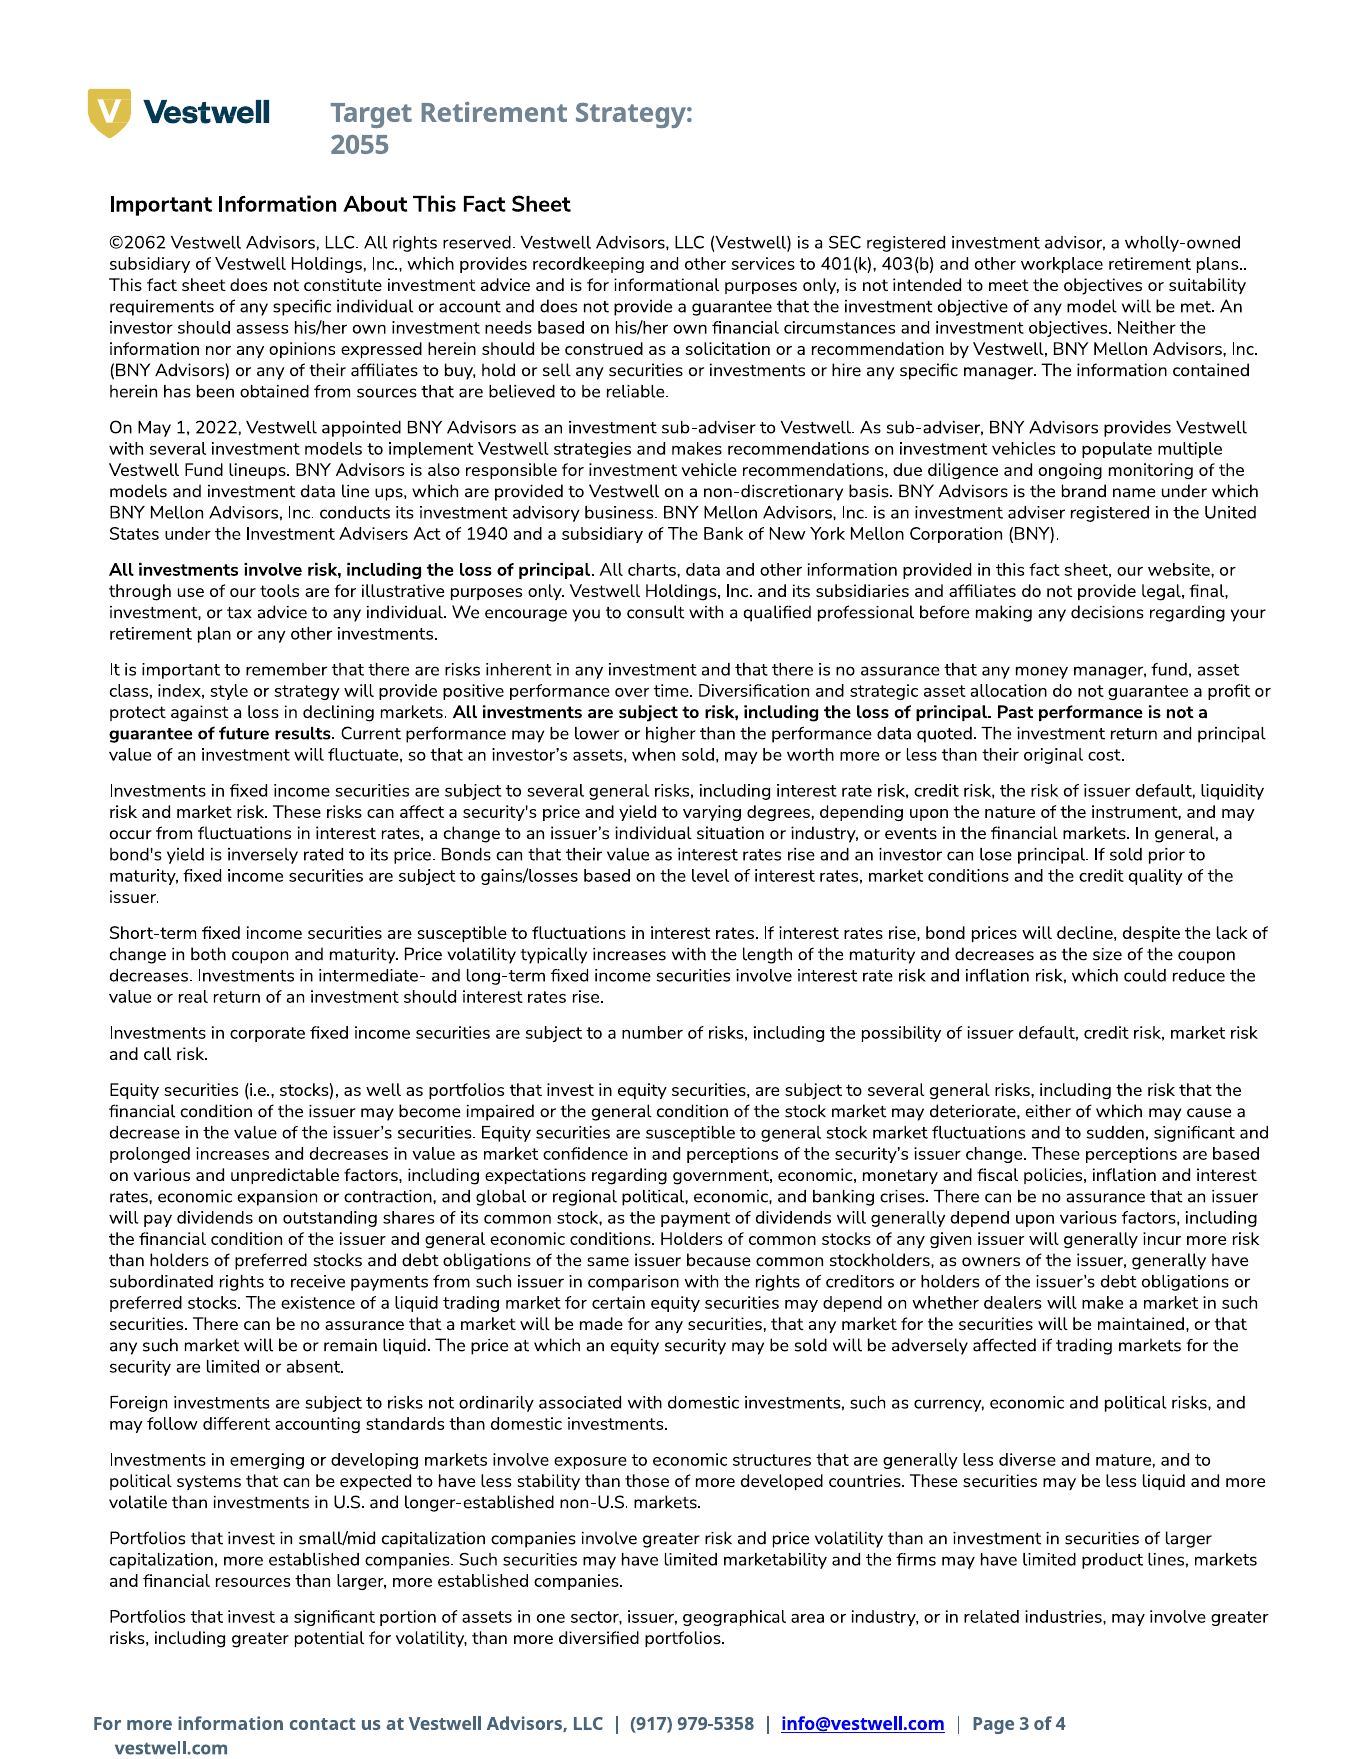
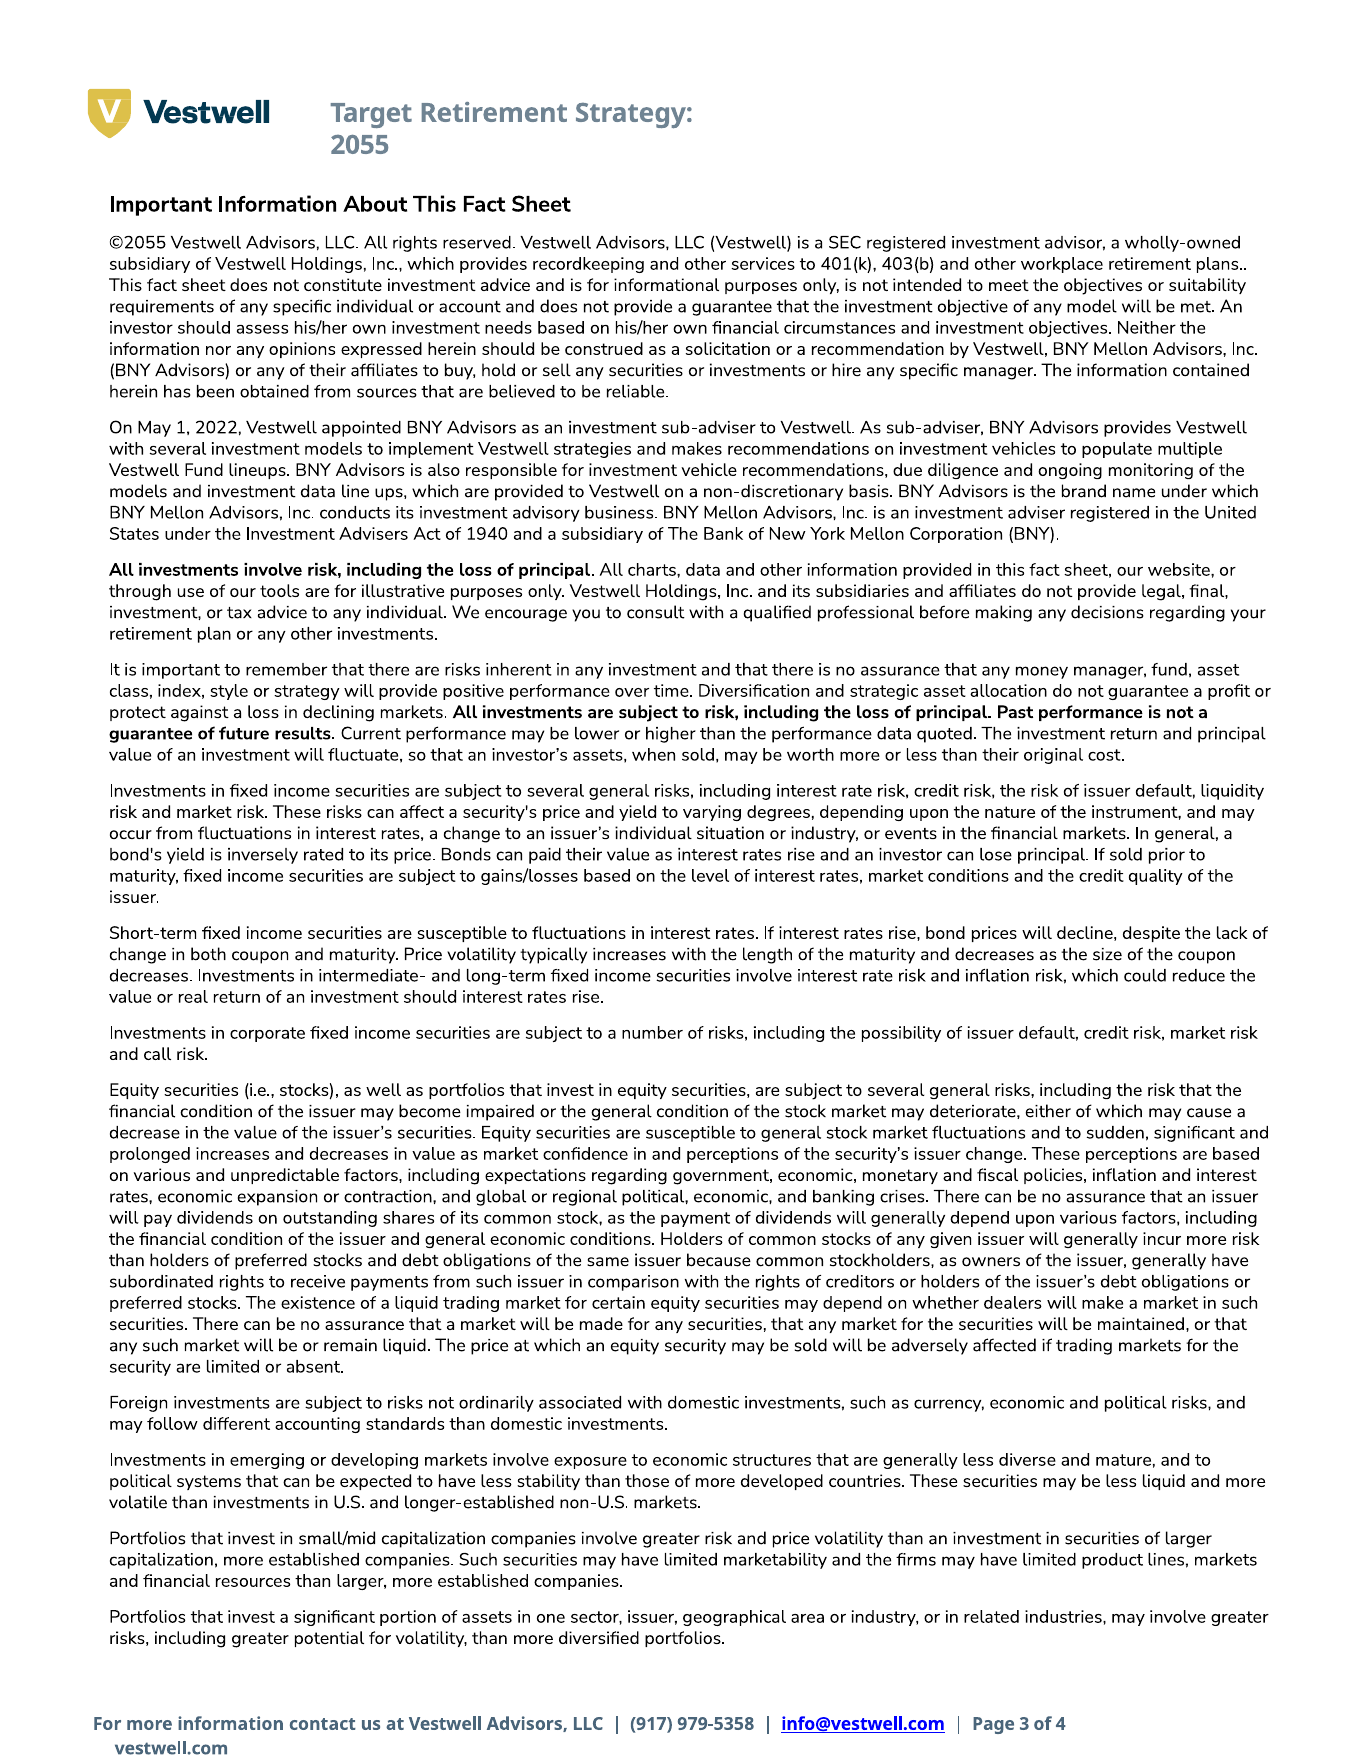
©2062: ©2062 -> ©2055 (138, 243)
can that: that -> paid (545, 854)
